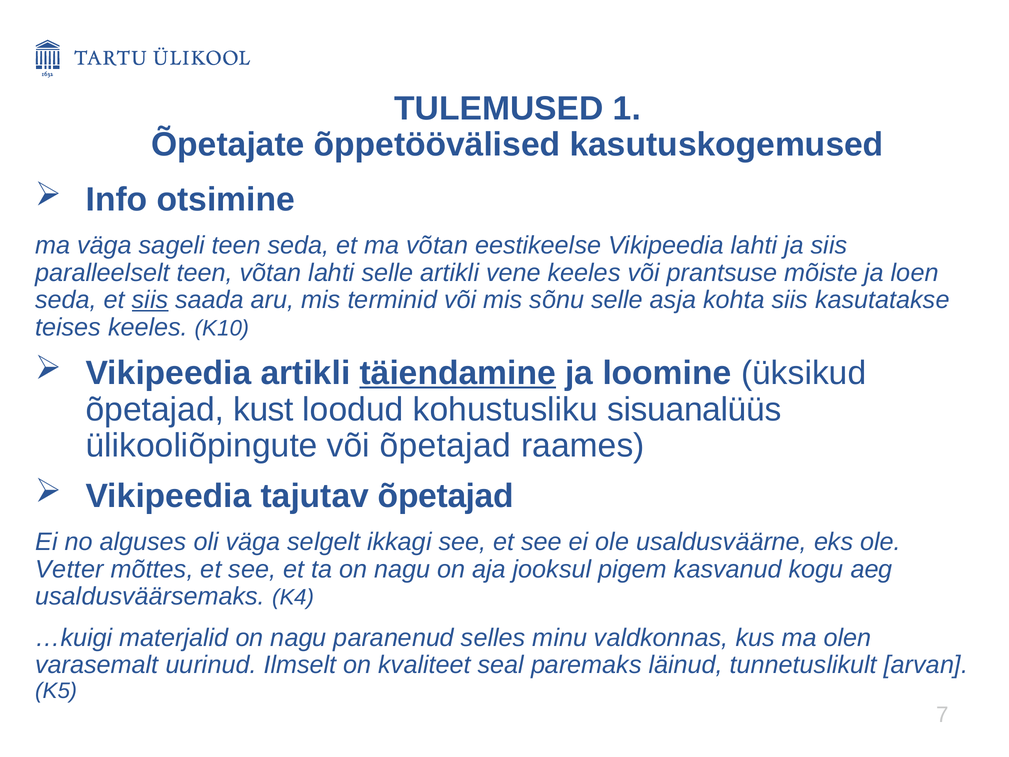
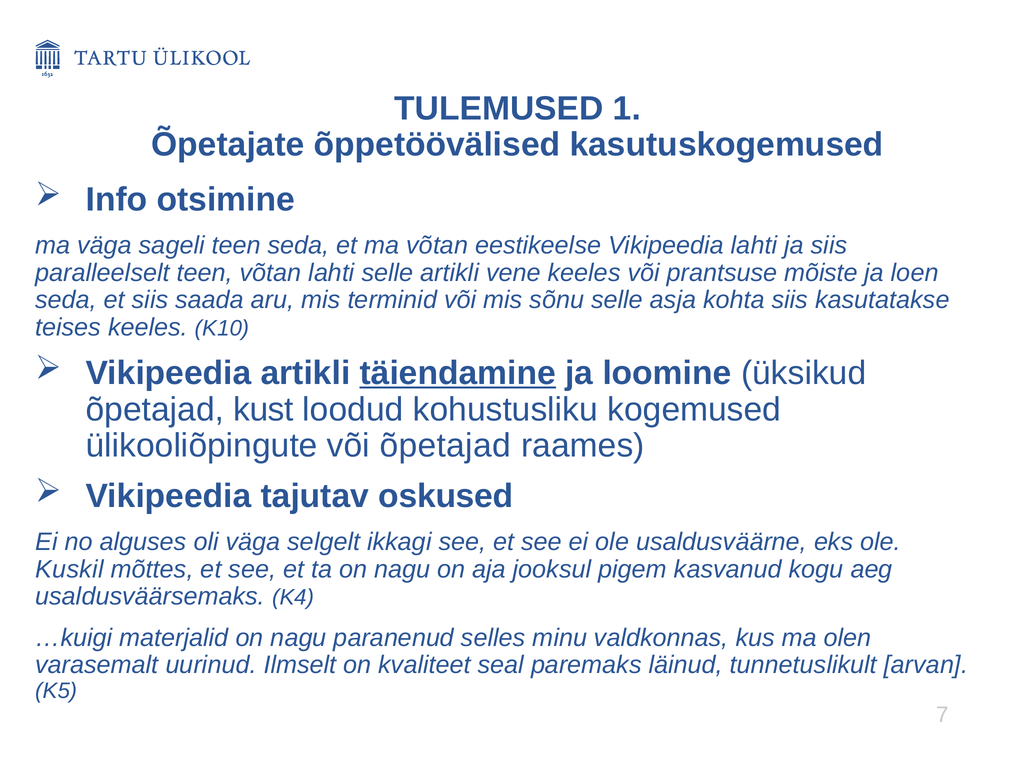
siis underline: present -> none (150, 300)
sisuanalüüs: sisuanalüüs -> kogemused (694, 409)
tajutav õpetajad: õpetajad -> oskused (446, 496)
Vetter: Vetter -> Kuskil (69, 569)
